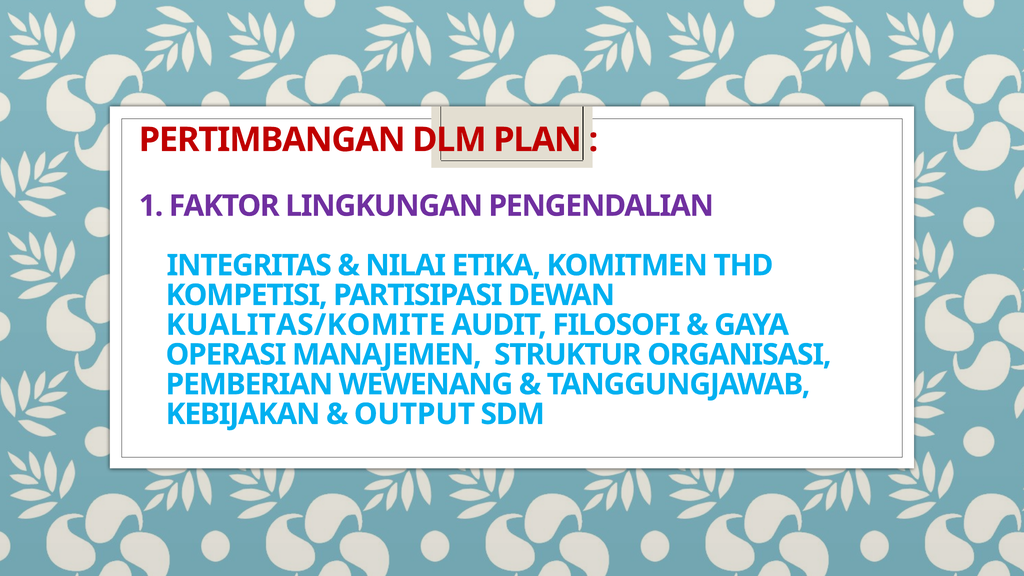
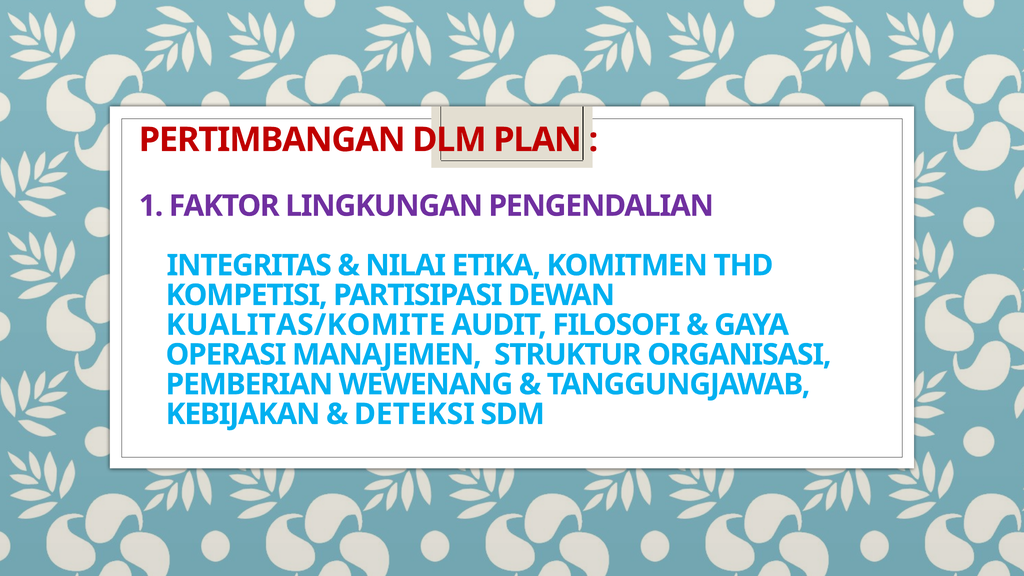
OUTPUT: OUTPUT -> DETEKSI (414, 414)
